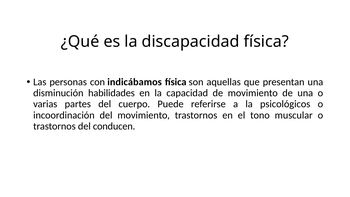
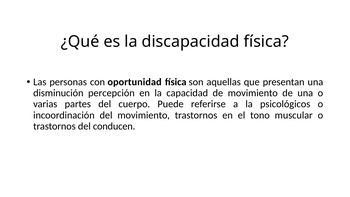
indicábamos: indicábamos -> oportunidad (135, 82)
habilidades: habilidades -> percepción (111, 93)
